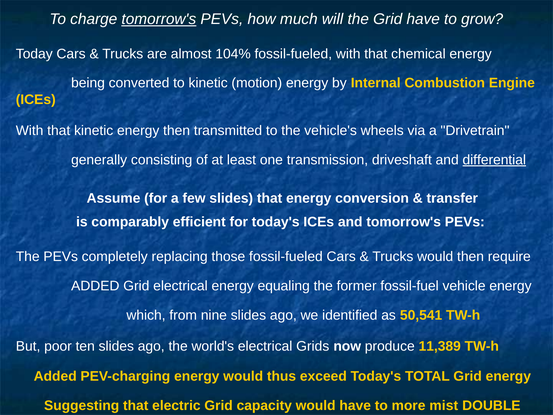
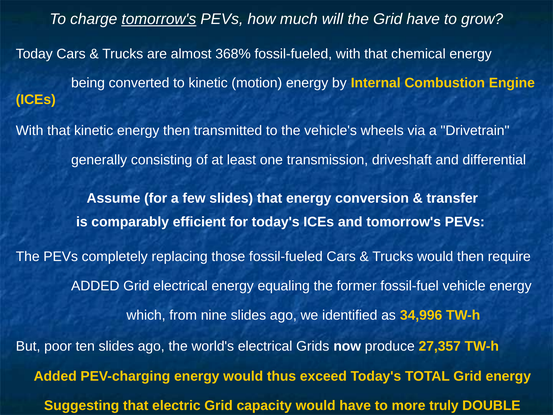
104%: 104% -> 368% (233, 54)
differential underline: present -> none (494, 160)
50,541: 50,541 -> 34,996 (421, 315)
11,389: 11,389 -> 27,357 (440, 346)
mist: mist -> truly (444, 405)
